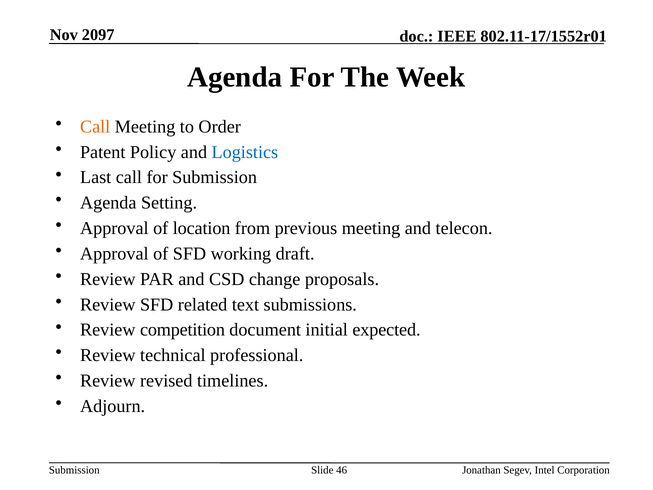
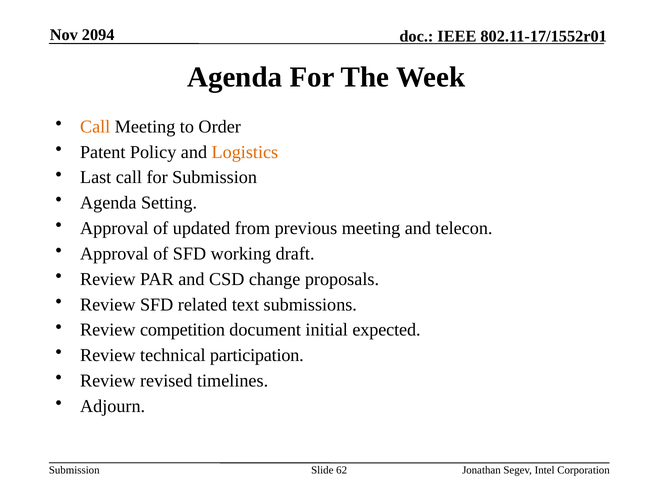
2097: 2097 -> 2094 (98, 35)
Logistics colour: blue -> orange (245, 152)
location: location -> updated (202, 228)
professional: professional -> participation (257, 355)
46: 46 -> 62 (342, 470)
